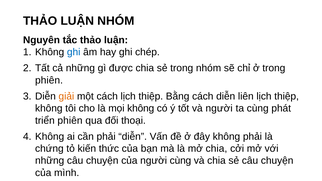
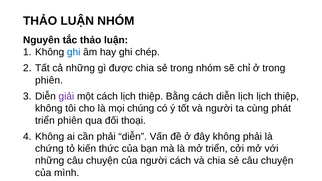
giải colour: orange -> purple (66, 96)
diễn liên: liên -> lịch (246, 96)
mọi không: không -> chúng (141, 108)
mở chia: chia -> triển (217, 149)
người cùng: cùng -> cách (180, 161)
